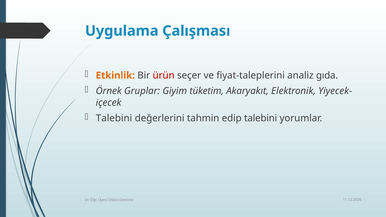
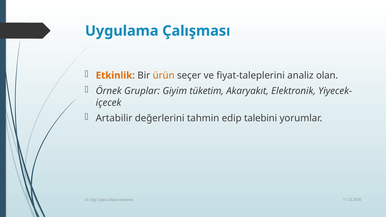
ürün colour: red -> orange (164, 75)
gıda: gıda -> olan (327, 75)
Talebini: Talebini -> Artabilir (114, 118)
